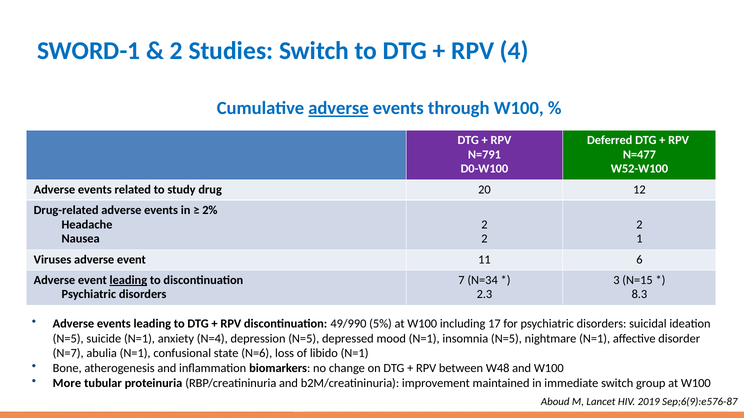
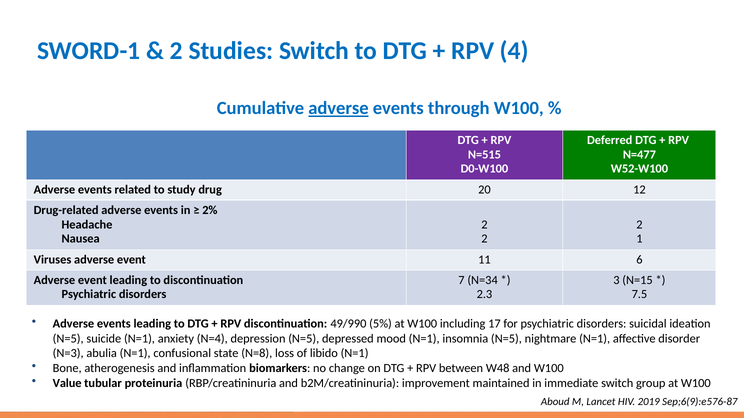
N=791: N=791 -> N=515 (484, 155)
leading underline: present -> none (128, 281)
8.3: 8.3 -> 7.5 (639, 295)
N=7: N=7 -> N=3 (68, 354)
N=6: N=6 -> N=8 (257, 354)
More: More -> Value (67, 383)
